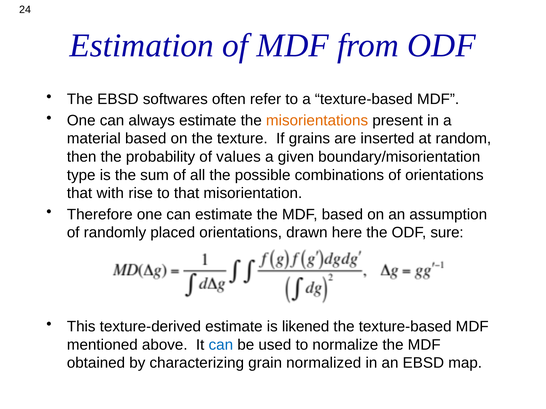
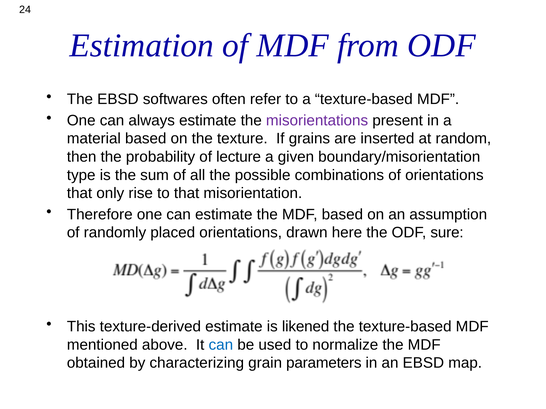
misorientations colour: orange -> purple (317, 121)
values: values -> lecture (239, 157)
with: with -> only (110, 193)
normalized: normalized -> parameters (324, 363)
